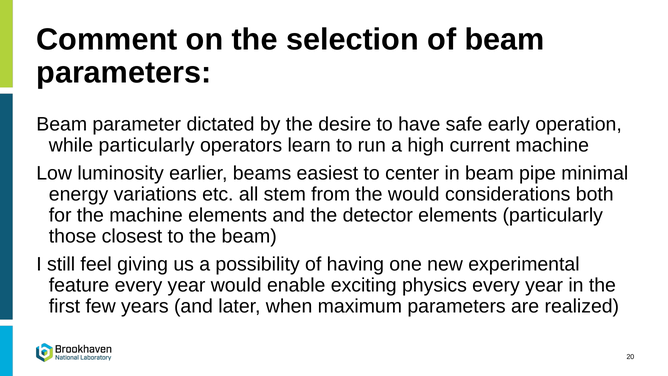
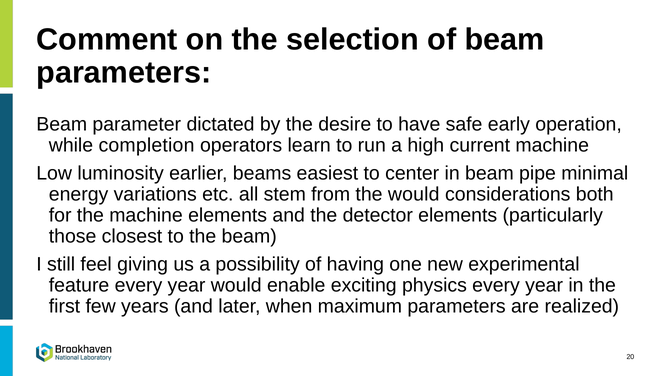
while particularly: particularly -> completion (146, 145)
